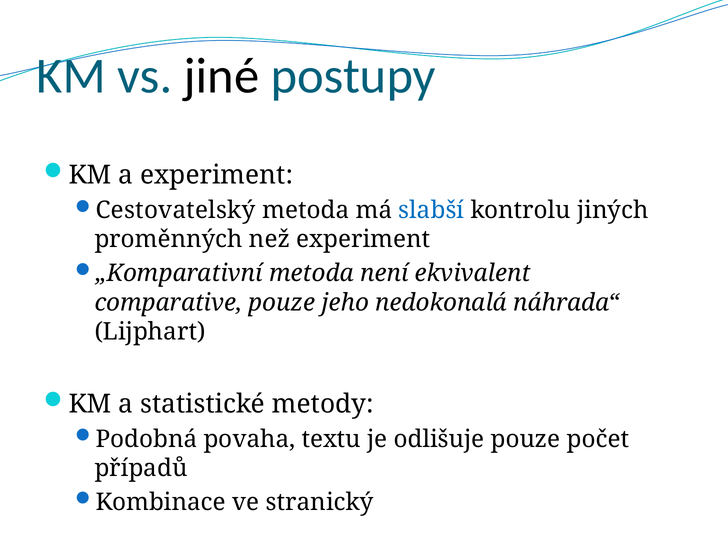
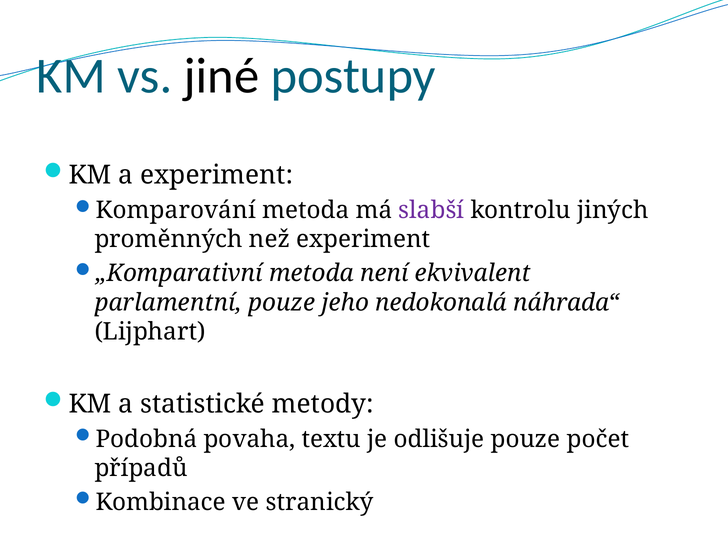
Cestovatelský: Cestovatelský -> Komparování (176, 210)
slabší colour: blue -> purple (431, 210)
comparative: comparative -> parlamentní (168, 303)
